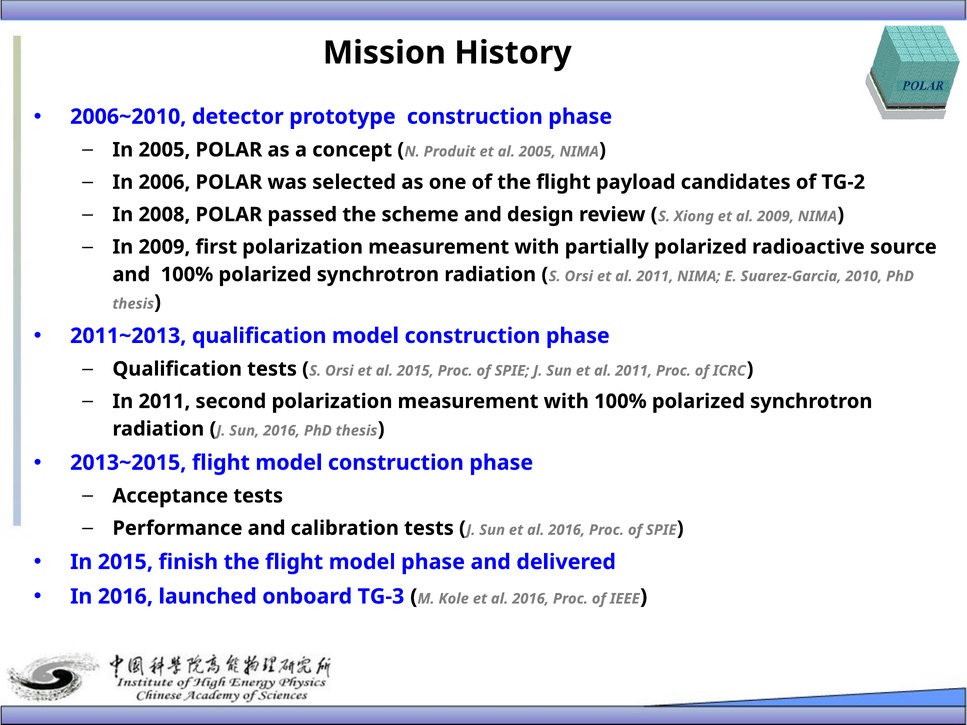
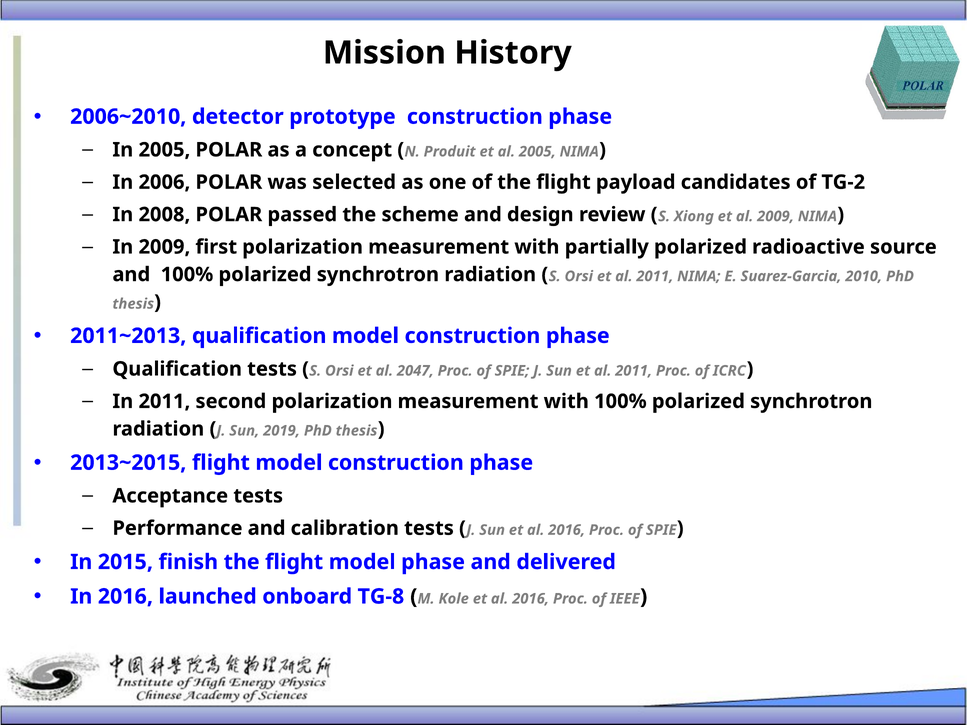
al 2015: 2015 -> 2047 (415, 371)
Sun 2016: 2016 -> 2019 (282, 431)
TG-3: TG-3 -> TG-8 (381, 597)
